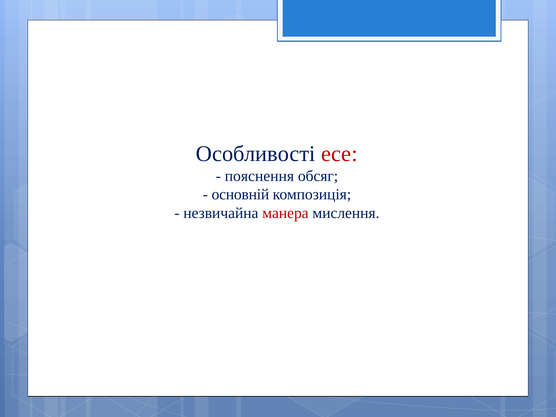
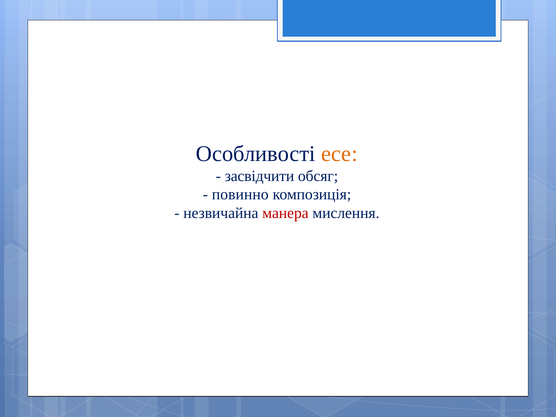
есе colour: red -> orange (339, 154)
пояснення: пояснення -> засвідчити (259, 176)
основній: основній -> повинно (240, 194)
